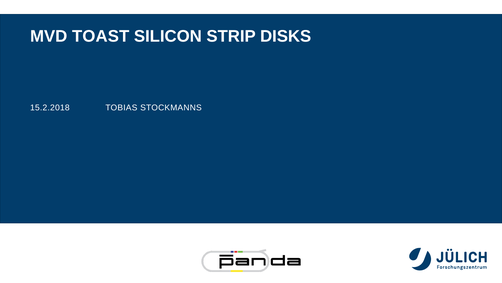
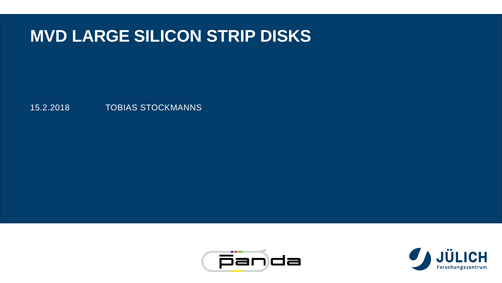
TOAST: TOAST -> LARGE (101, 36)
